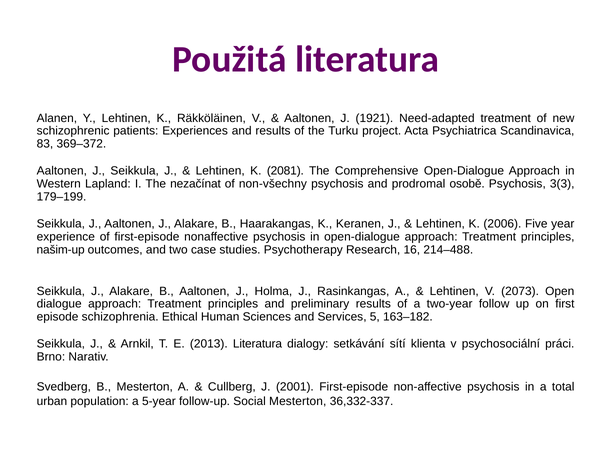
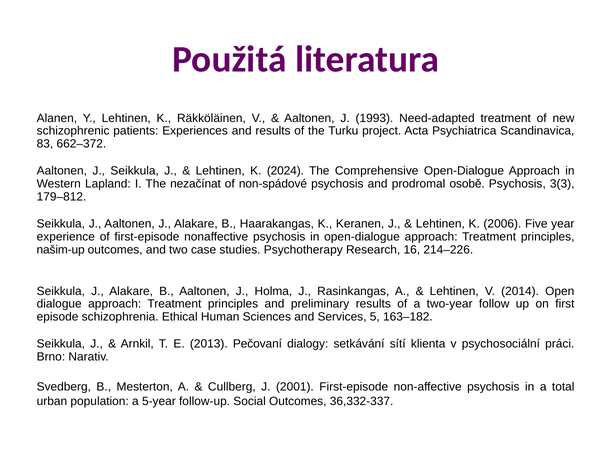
1921: 1921 -> 1993 (374, 118)
369–372: 369–372 -> 662–372 (81, 144)
2081: 2081 -> 2024 (285, 171)
non-všechny: non-všechny -> non-spádové (273, 184)
179–199: 179–199 -> 179–812 (62, 197)
214–488: 214–488 -> 214–226 (448, 250)
2073: 2073 -> 2014 (520, 291)
2013 Literatura: Literatura -> Pečovaní (257, 344)
Social Mesterton: Mesterton -> Outcomes (298, 401)
